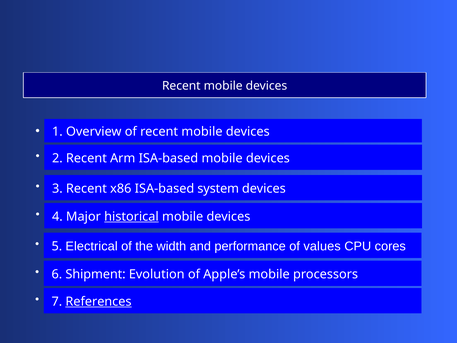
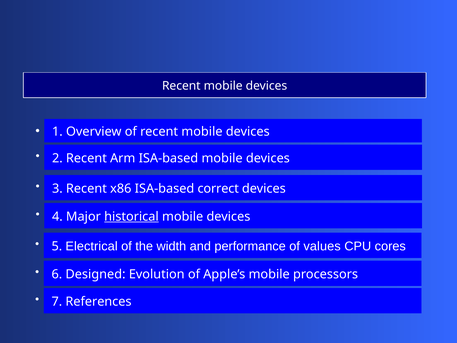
system: system -> correct (218, 188)
Shipment: Shipment -> Designed (95, 274)
References underline: present -> none (99, 301)
